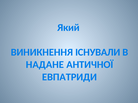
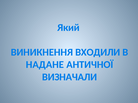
ІСНУВАЛИ: ІСНУВАЛИ -> ВХОДИЛИ (98, 52)
ЕВПАТРИДИ: ЕВПАТРИДИ -> ВИЗНАЧАЛИ (70, 77)
